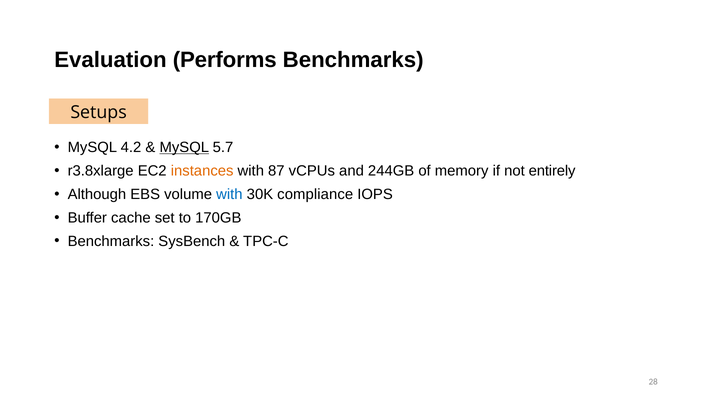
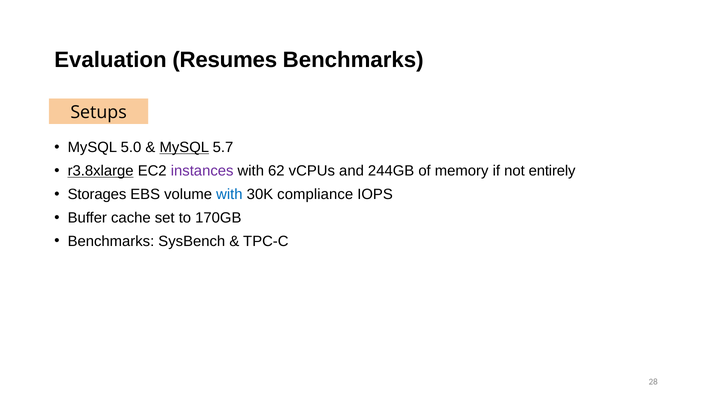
Performs: Performs -> Resumes (225, 60)
4.2: 4.2 -> 5.0 (131, 148)
r3.8xlarge underline: none -> present (101, 171)
instances colour: orange -> purple (202, 171)
87: 87 -> 62 (276, 171)
Although: Although -> Storages (97, 195)
